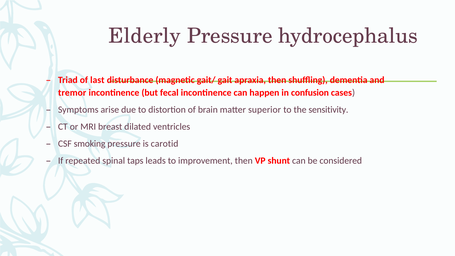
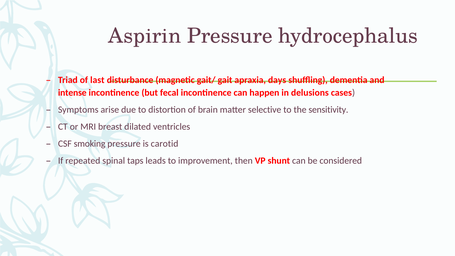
Elderly: Elderly -> Aspirin (145, 36)
apraxia then: then -> days (277, 80)
tremor: tremor -> intense (72, 93)
confusion: confusion -> delusions (310, 93)
superior: superior -> selective (265, 110)
